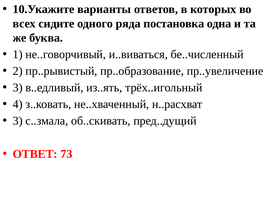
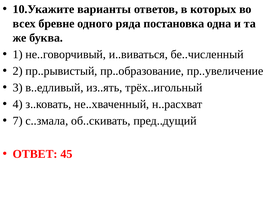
сидите: сидите -> бревне (57, 24)
3: 3 -> 7 (18, 121)
73: 73 -> 45 (66, 154)
